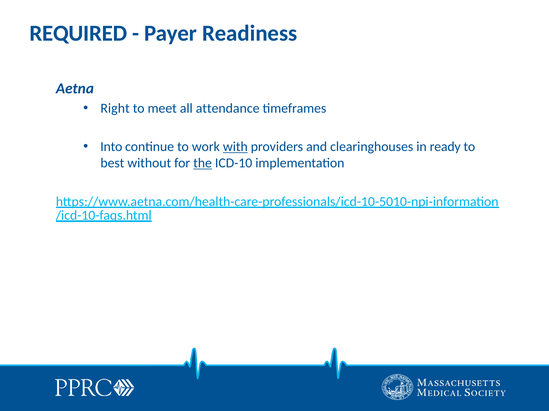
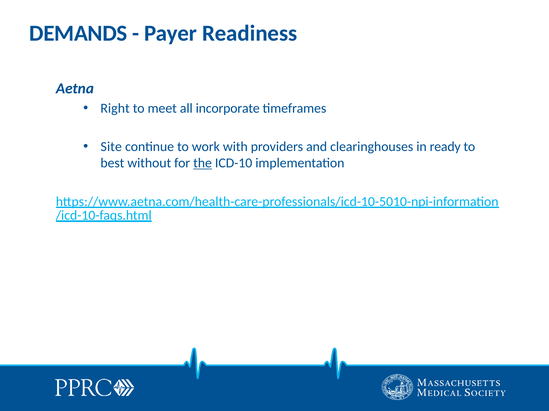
REQUIRED: REQUIRED -> DEMANDS (78, 33)
attendance: attendance -> incorporate (228, 109)
Into: Into -> Site (111, 147)
with underline: present -> none (235, 147)
